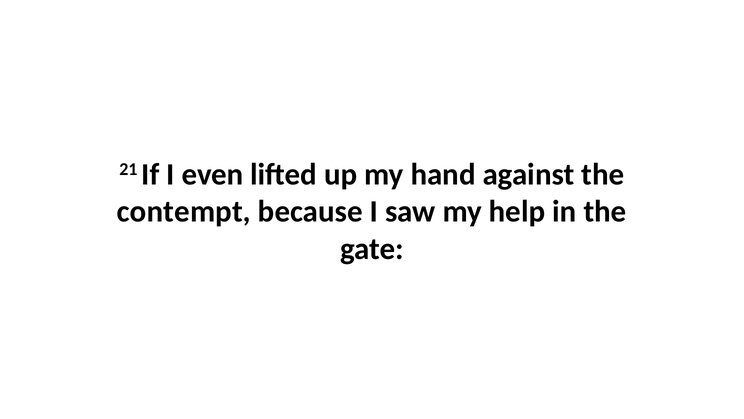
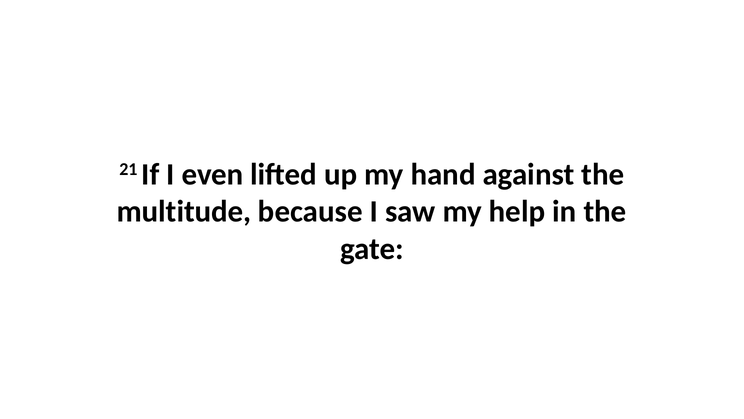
contempt: contempt -> multitude (184, 211)
